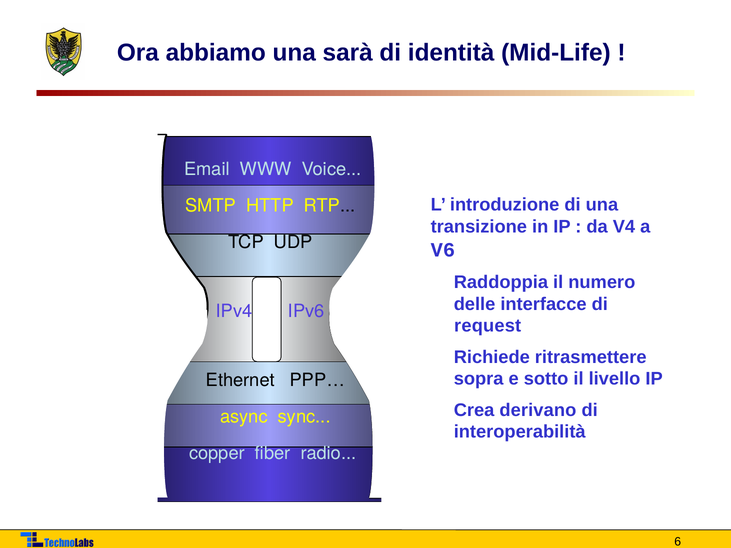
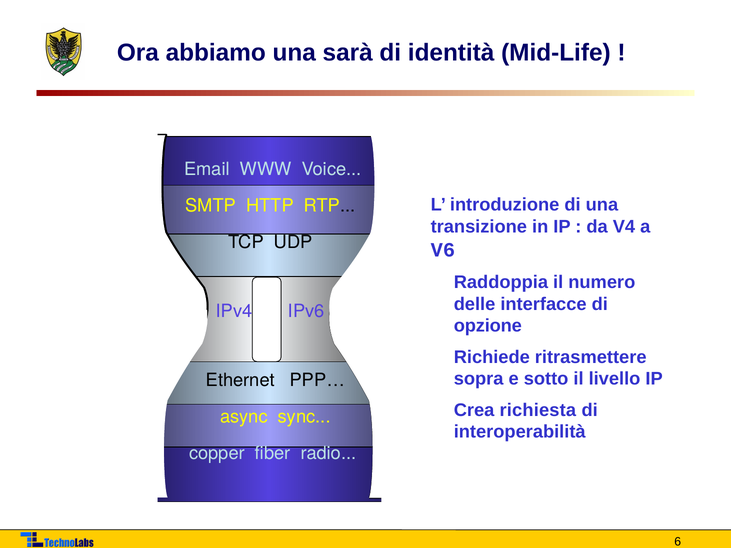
request: request -> opzione (488, 326)
derivano: derivano -> richiesta (538, 410)
